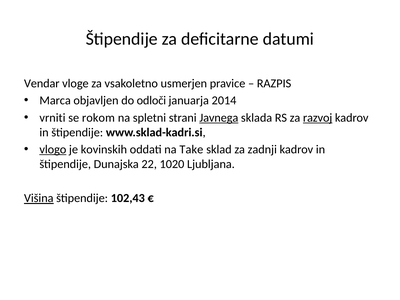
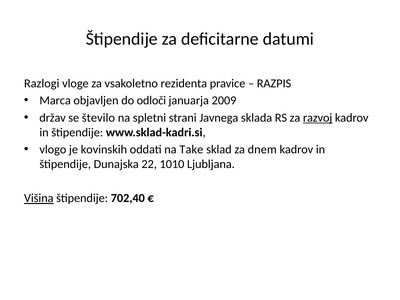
Vendar: Vendar -> Razlogi (42, 84)
usmerjen: usmerjen -> rezidenta (184, 84)
2014: 2014 -> 2009 (224, 101)
vrniti: vrniti -> držav (53, 118)
rokom: rokom -> število (98, 118)
Javnega underline: present -> none (219, 118)
vlogo underline: present -> none (53, 149)
zadnji: zadnji -> dnem (262, 149)
1020: 1020 -> 1010 (172, 164)
102,43: 102,43 -> 702,40 (128, 198)
